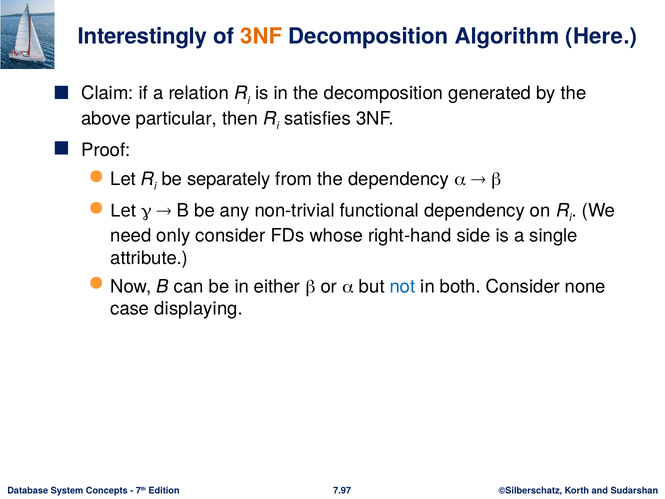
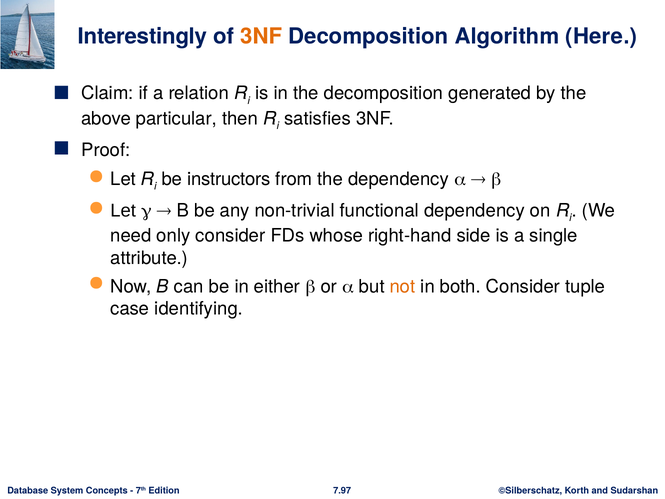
separately: separately -> instructors (229, 179)
not colour: blue -> orange (403, 287)
none: none -> tuple (585, 287)
displaying: displaying -> identifying (199, 309)
